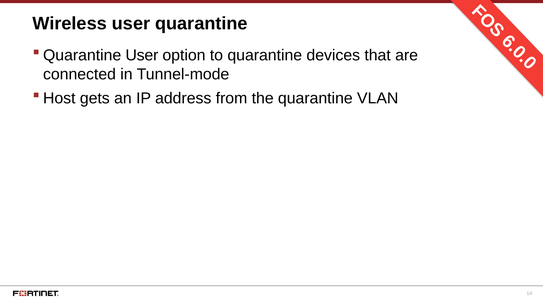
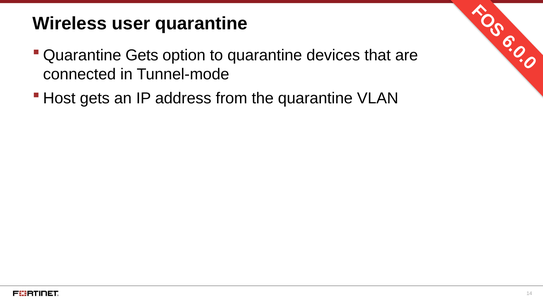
User: User -> Gets (142, 55)
